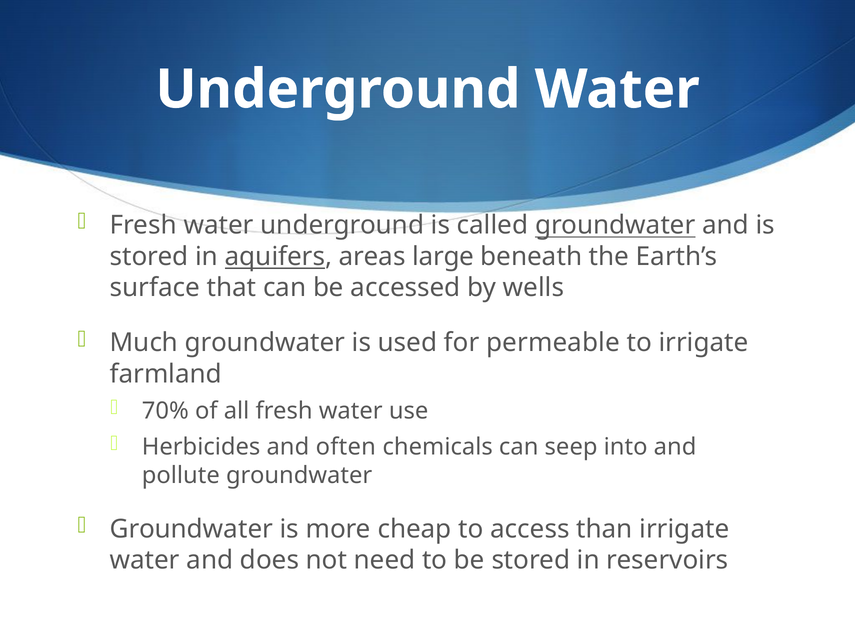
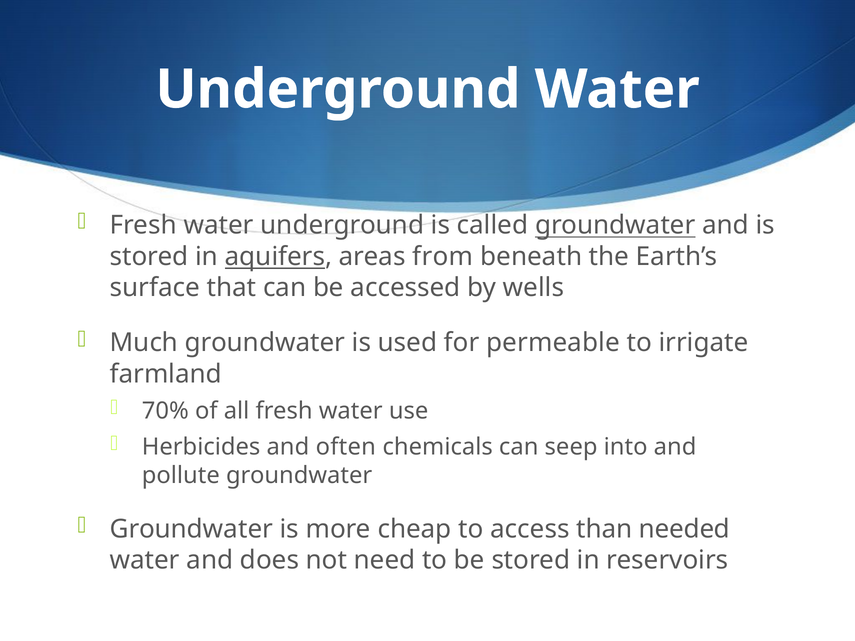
large: large -> from (443, 257)
than irrigate: irrigate -> needed (684, 529)
